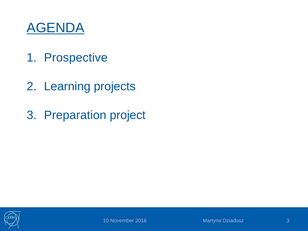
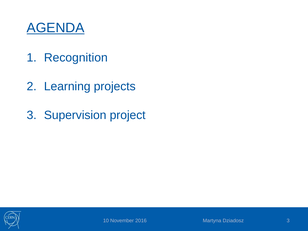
Prospective: Prospective -> Recognition (76, 58)
Preparation: Preparation -> Supervision (75, 115)
